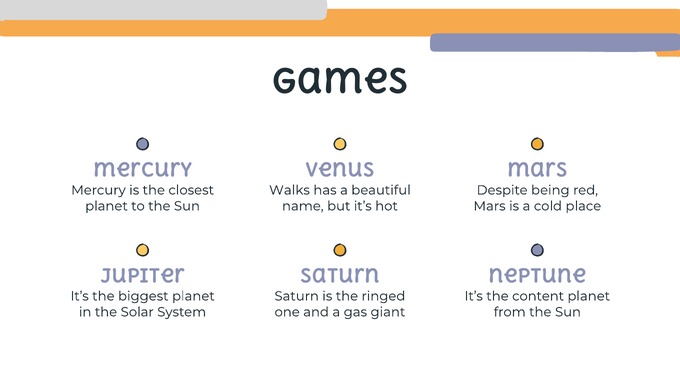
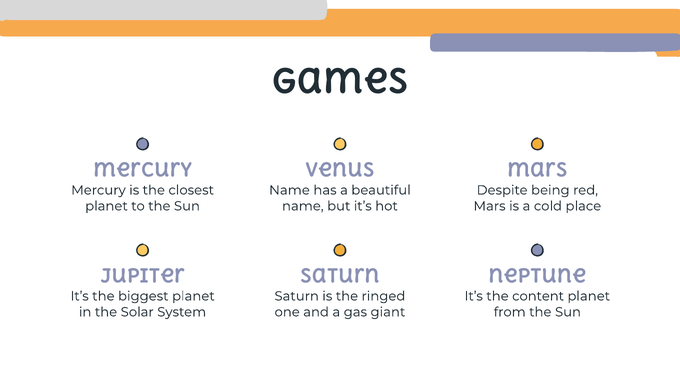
Walks: Walks -> Name (289, 190)
